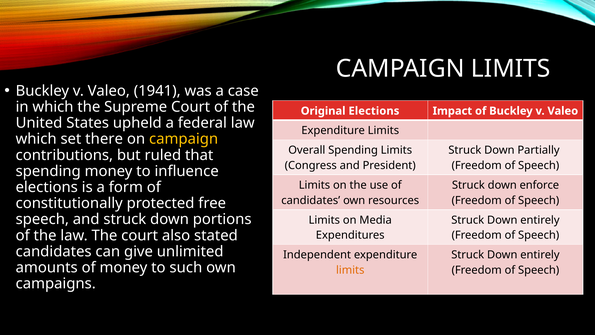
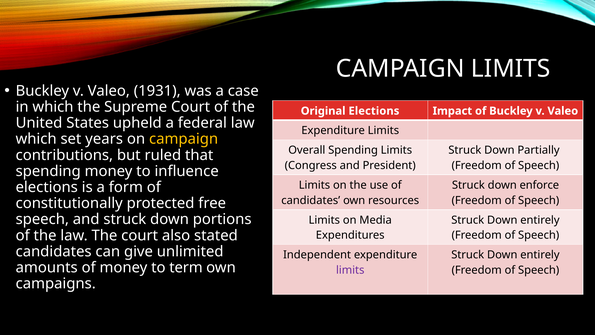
1941: 1941 -> 1931 (157, 91)
there: there -> years (104, 139)
such: such -> term (186, 267)
limits colour: orange -> purple (350, 270)
